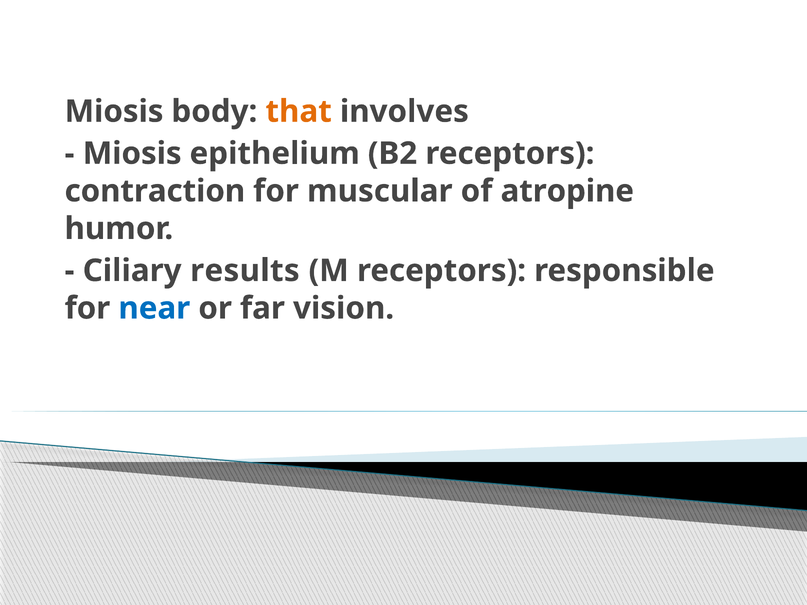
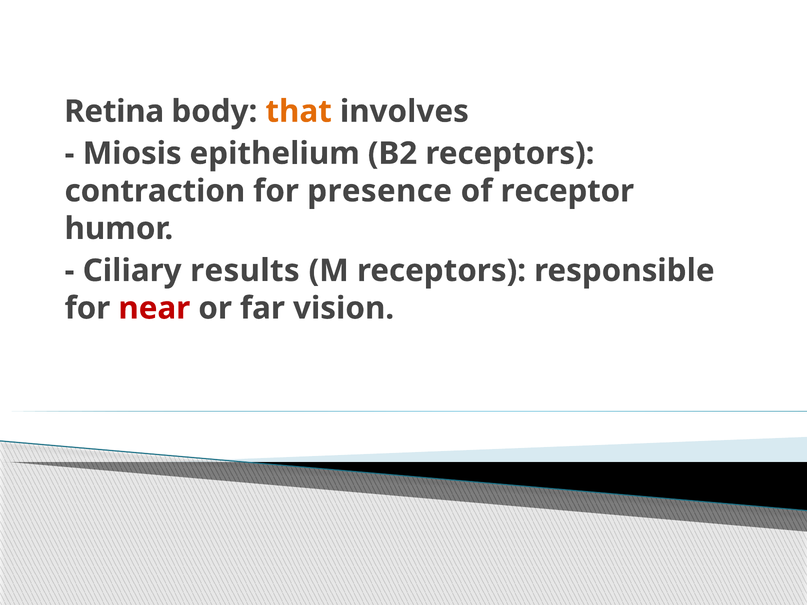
Miosis: Miosis -> Retina (114, 111)
muscular: muscular -> presence (380, 191)
atropine: atropine -> receptor (567, 191)
near colour: blue -> red (154, 308)
